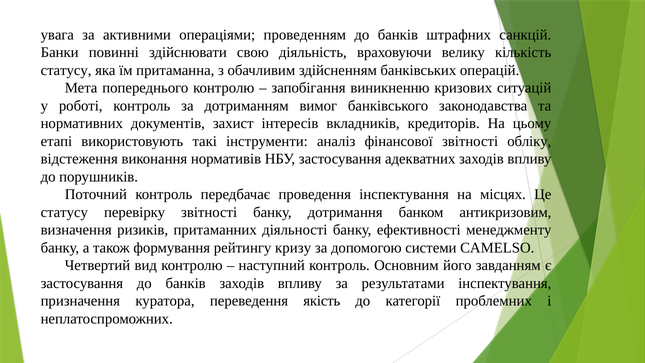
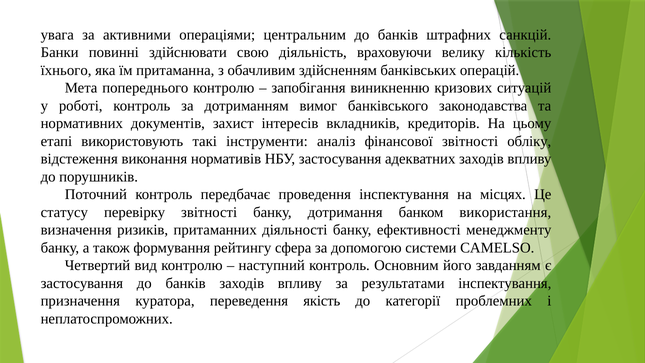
проведенням: проведенням -> центральним (305, 35)
статусу: статусу -> їхнього (66, 70)
антикризовим: антикризовим -> використання (505, 212)
кризу: кризу -> сфера (293, 248)
